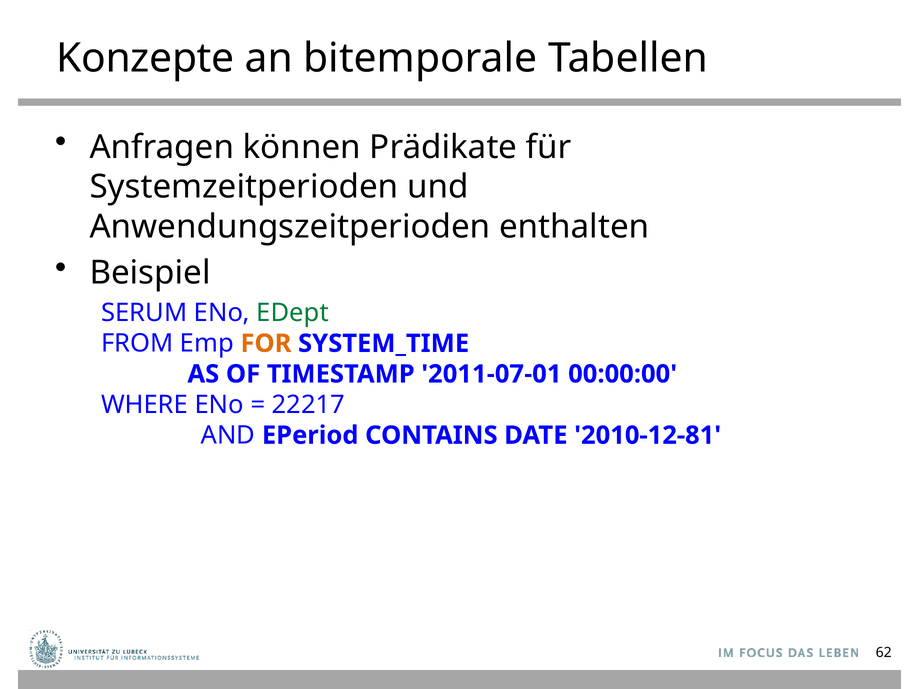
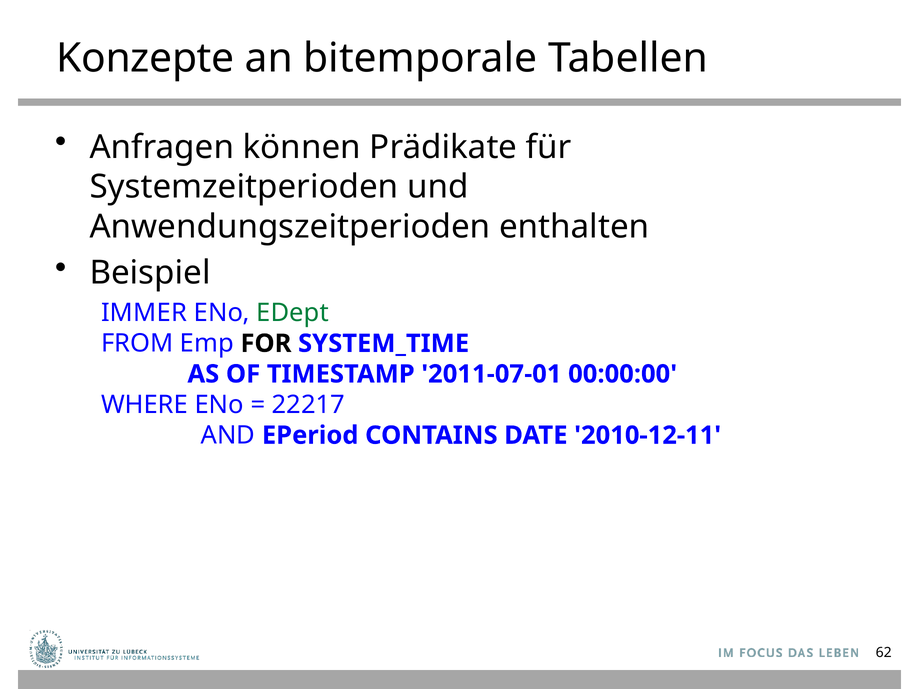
SERUM: SERUM -> IMMER (144, 313)
FOR colour: orange -> black (266, 344)
2010-12-81: 2010-12-81 -> 2010-12-11 (648, 436)
